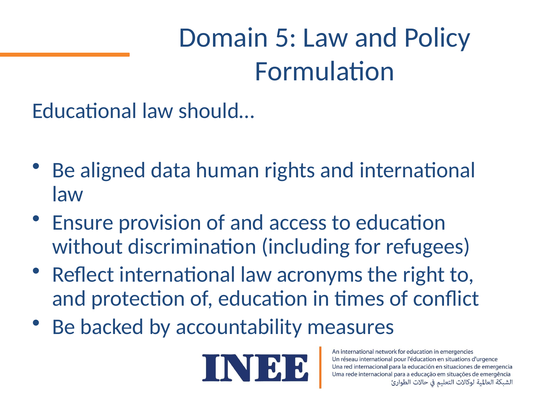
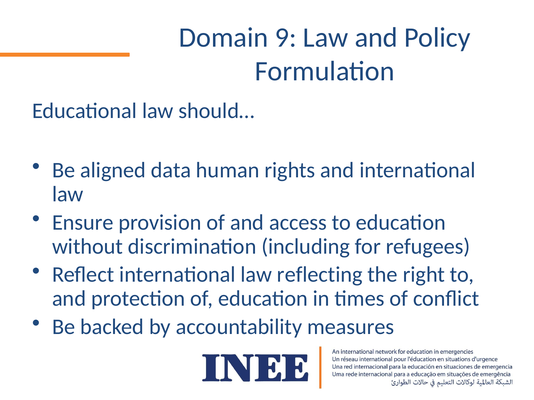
5: 5 -> 9 (286, 38)
acronyms: acronyms -> reflecting (320, 275)
